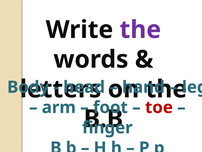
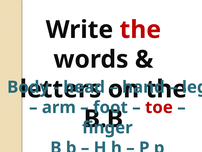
the colour: purple -> red (140, 30)
